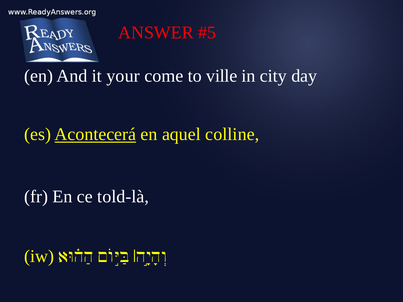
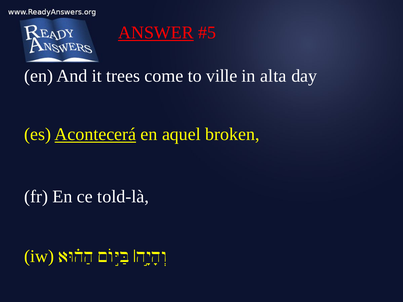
ANSWER underline: none -> present (156, 33)
your: your -> trees (123, 76)
city: city -> alta (273, 76)
colline: colline -> broken (232, 135)
